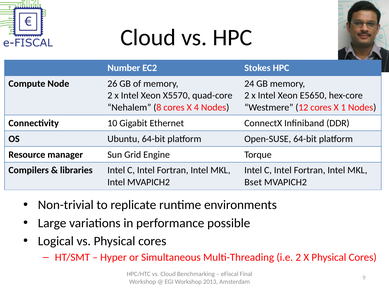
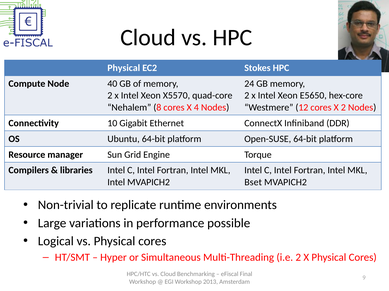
Number: Number -> Physical (124, 68)
26: 26 -> 40 (112, 84)
X 1: 1 -> 2 (343, 108)
